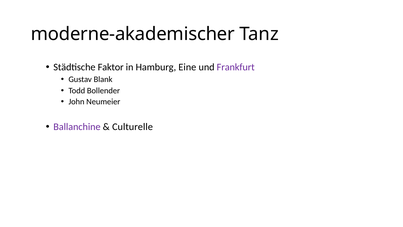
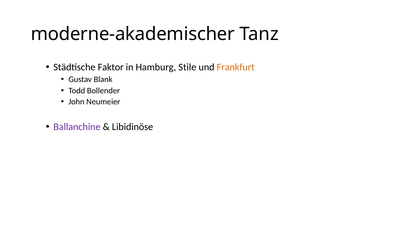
Eine: Eine -> Stile (187, 67)
Frankfurt colour: purple -> orange (236, 67)
Culturelle: Culturelle -> Libidinöse (133, 127)
